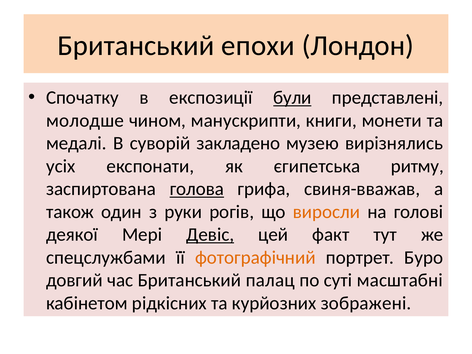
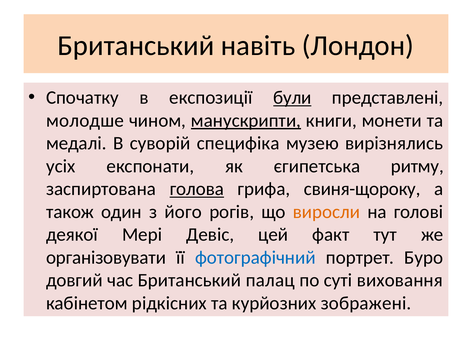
епохи: епохи -> навіть (258, 46)
манускрипти underline: none -> present (246, 121)
закладено: закладено -> специфіка (238, 143)
свиня-вважав: свиня-вважав -> свиня-щороку (362, 189)
руки: руки -> його (183, 212)
Девіс underline: present -> none (210, 235)
спецслужбами: спецслужбами -> організовувати (106, 257)
фотографічний colour: orange -> blue (255, 257)
масштабні: масштабні -> виховання (400, 280)
